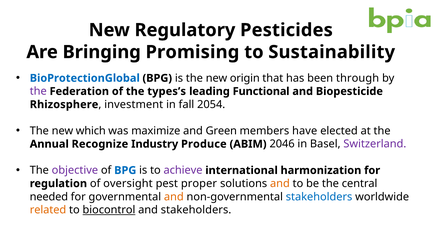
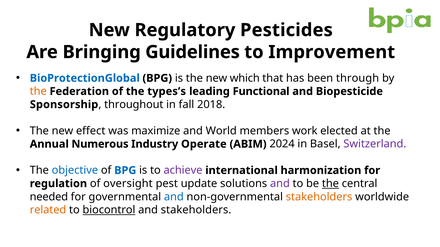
Promising: Promising -> Guidelines (193, 52)
Sustainability: Sustainability -> Improvement (332, 52)
origin: origin -> which (245, 78)
the colour: purple -> orange (38, 92)
Rhizosphere: Rhizosphere -> Sponsorship (64, 105)
investment: investment -> throughout (134, 105)
2054: 2054 -> 2018 (211, 105)
which: which -> effect (91, 131)
Green: Green -> World (221, 131)
have: have -> work (305, 131)
Recognize: Recognize -> Numerous (100, 144)
Produce: Produce -> Operate (204, 144)
2046: 2046 -> 2024 (282, 144)
objective colour: purple -> blue (75, 171)
proper: proper -> update (199, 184)
and colour: orange -> purple (280, 184)
the underline: none -> present (330, 184)
and colour: orange -> blue (174, 197)
stakeholders colour: blue -> orange (319, 197)
